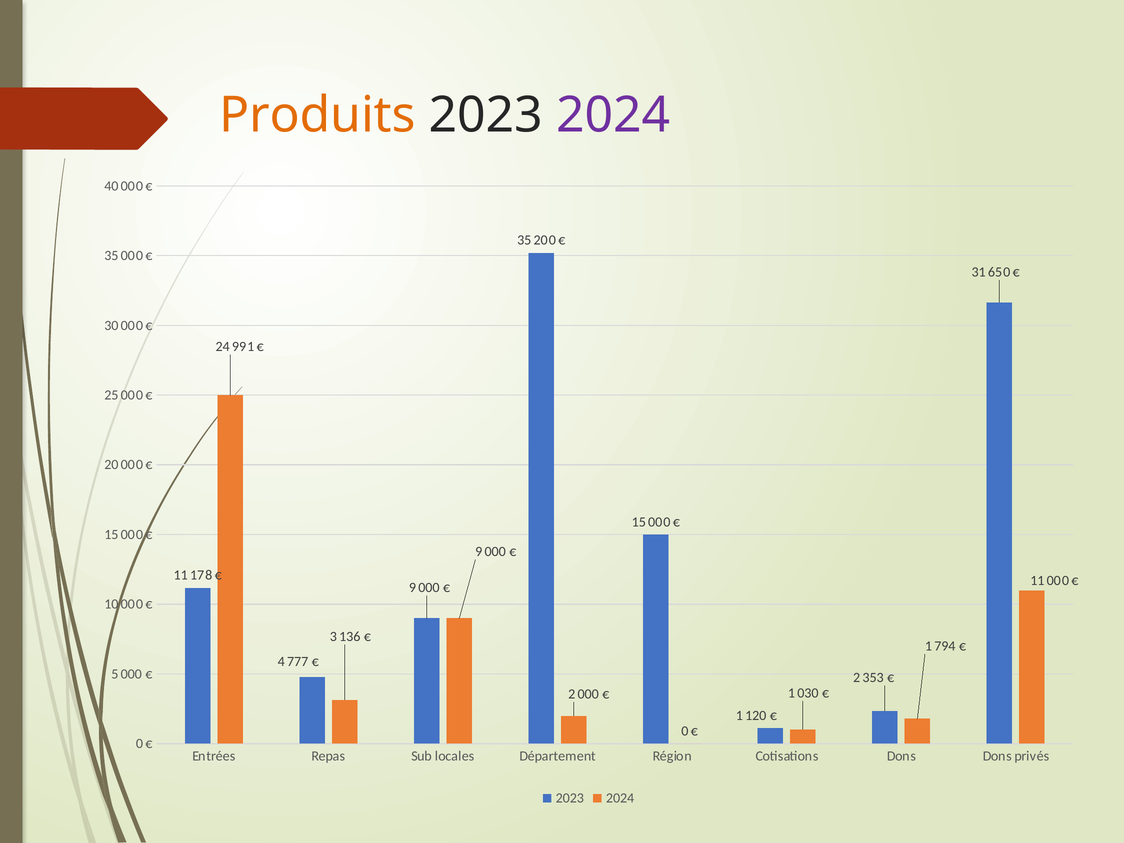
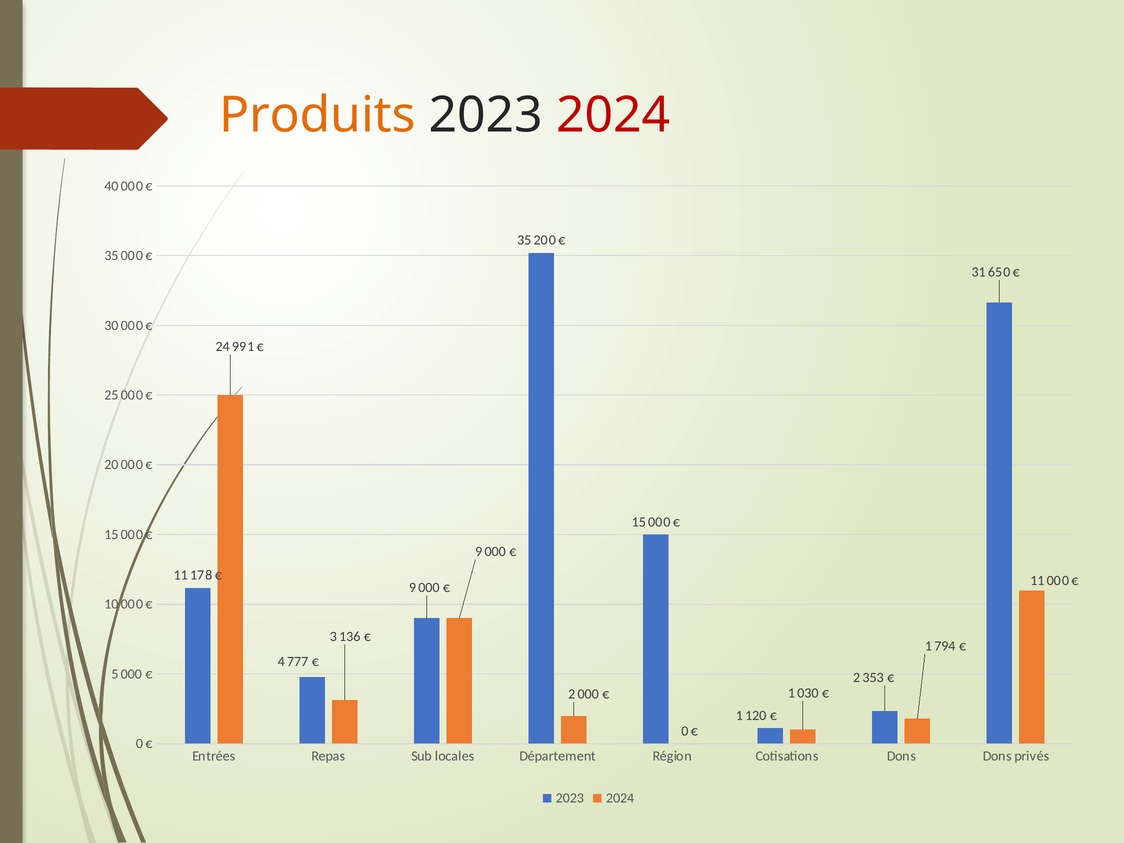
2024 colour: purple -> red (613, 115)
